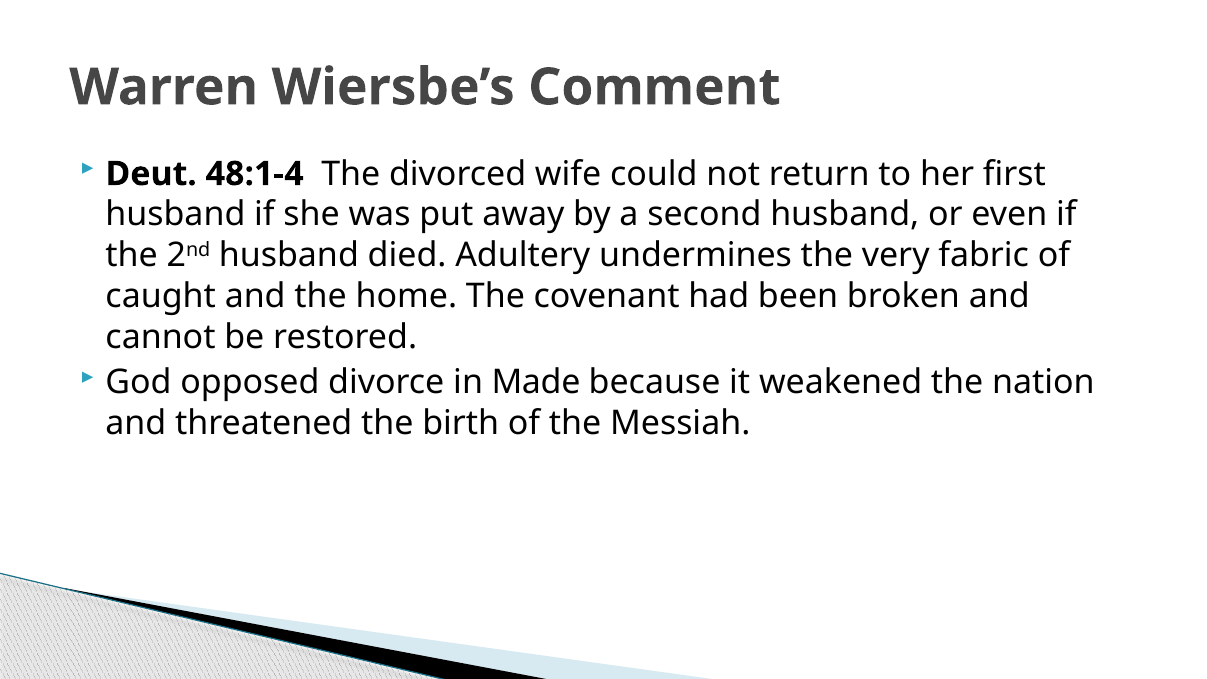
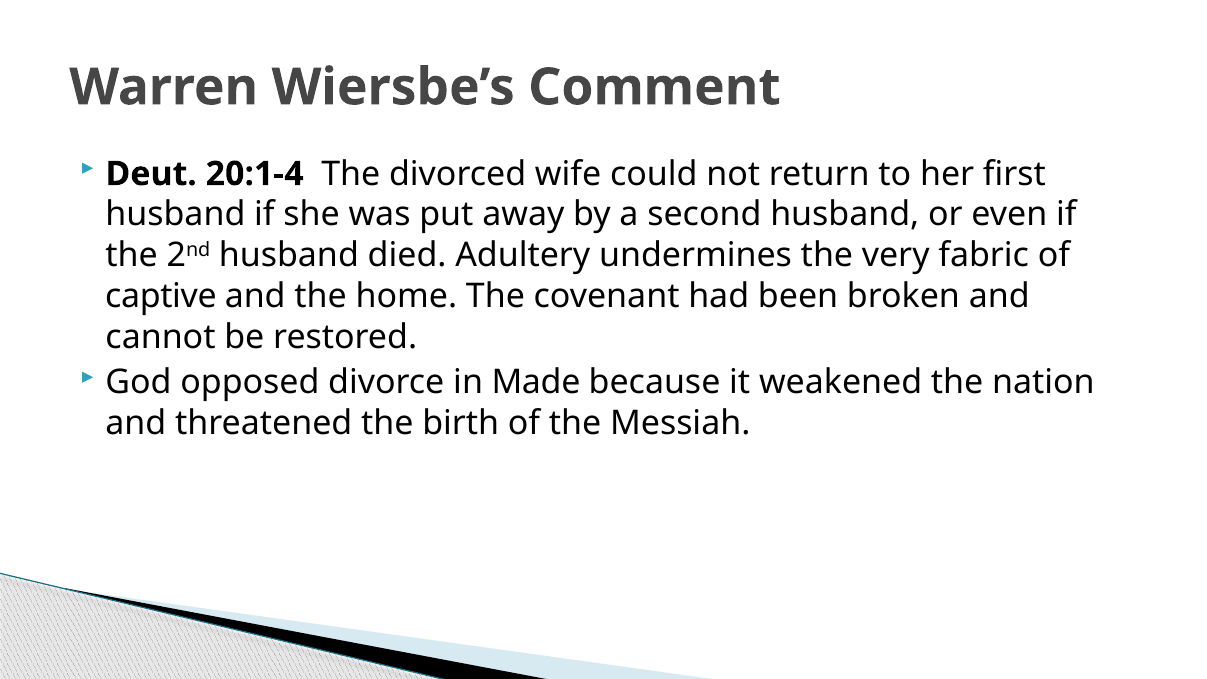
48:1-4: 48:1-4 -> 20:1-4 (255, 174)
caught: caught -> captive (161, 296)
